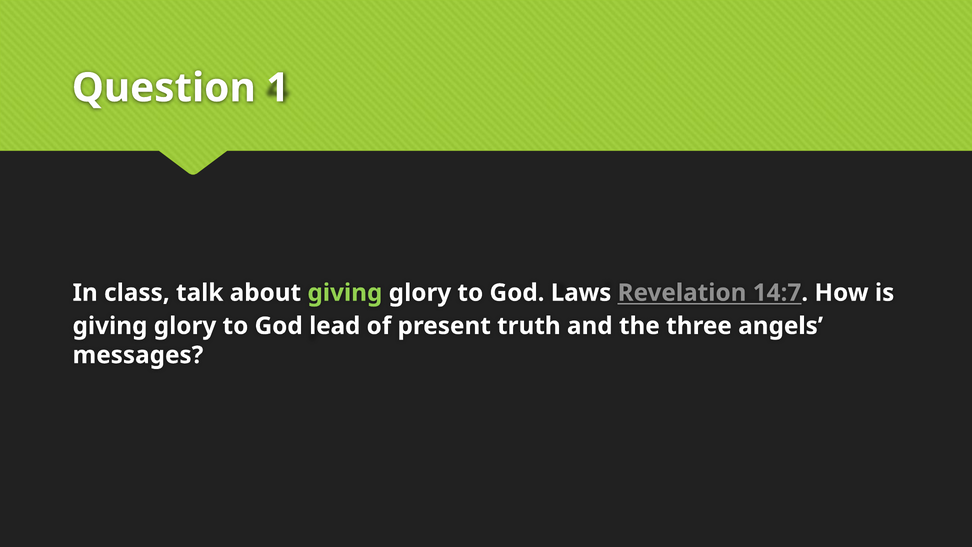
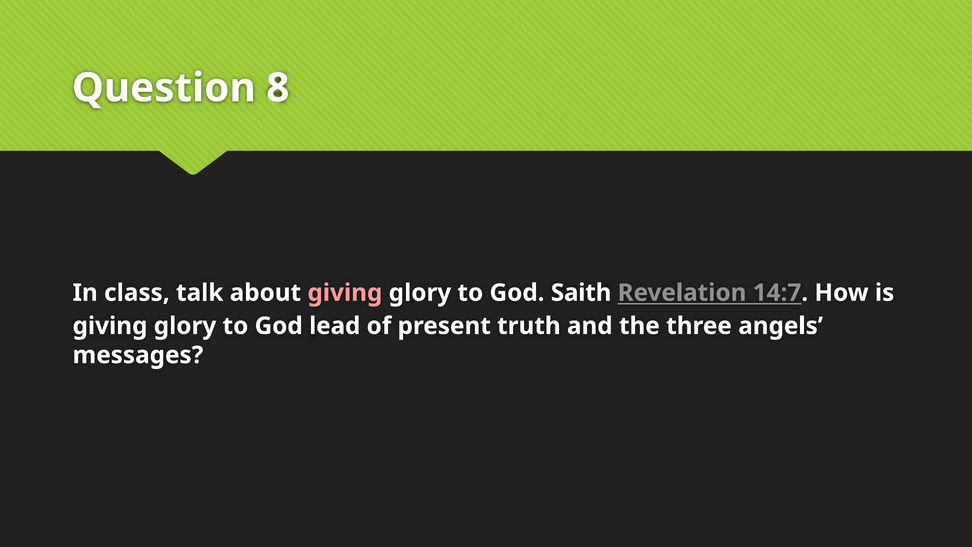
1: 1 -> 8 (278, 88)
giving colour: light green -> pink (345, 293)
Laws: Laws -> Saith (581, 293)
